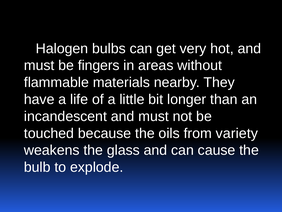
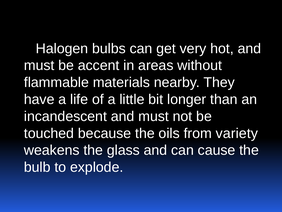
fingers: fingers -> accent (99, 65)
